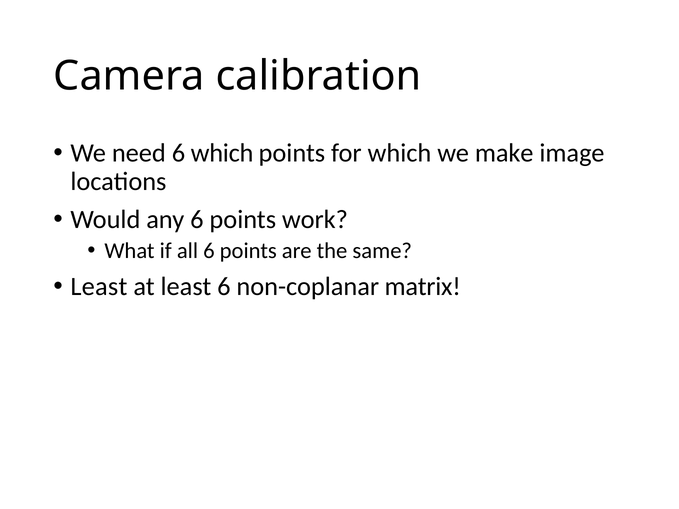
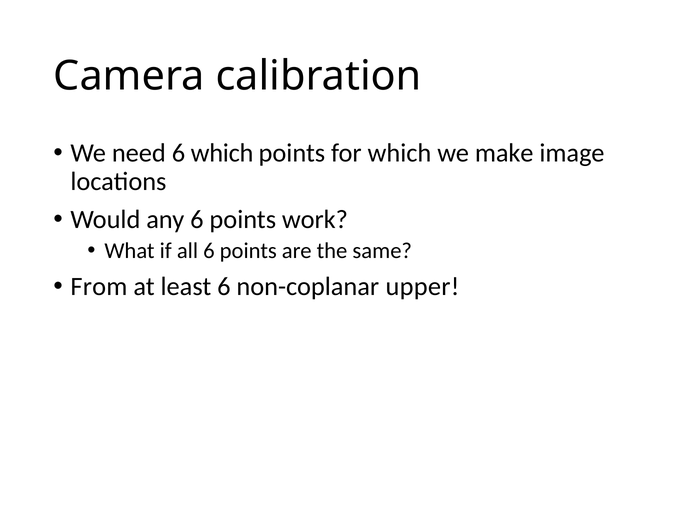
Least: Least -> From (99, 287)
matrix: matrix -> upper (422, 287)
